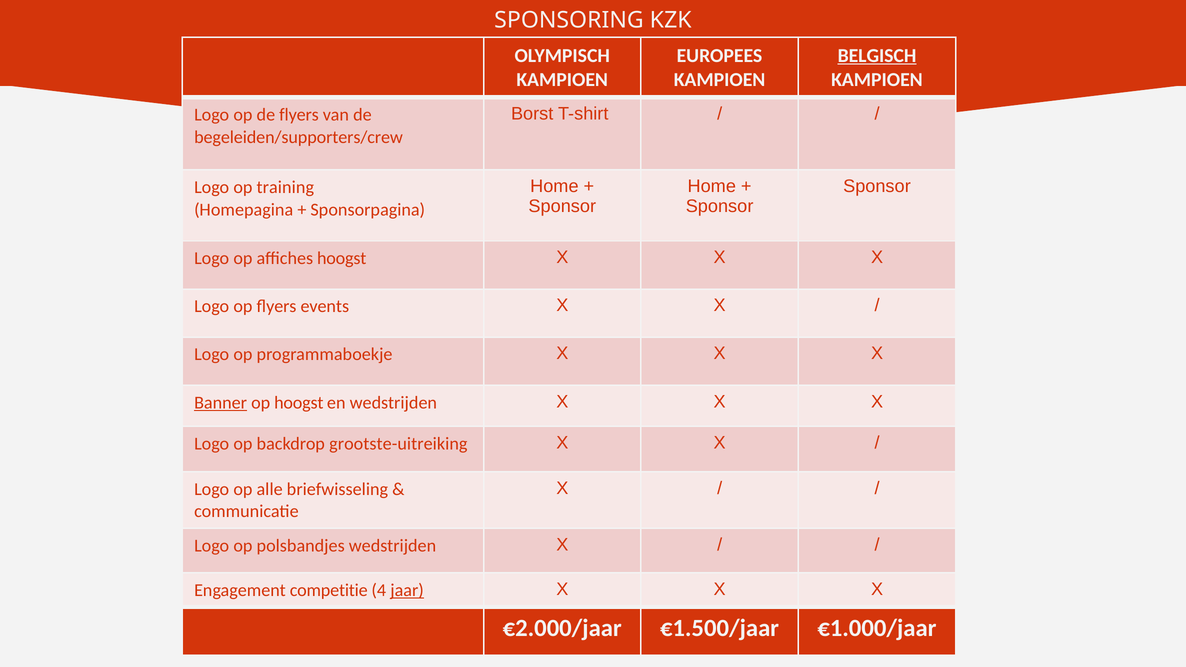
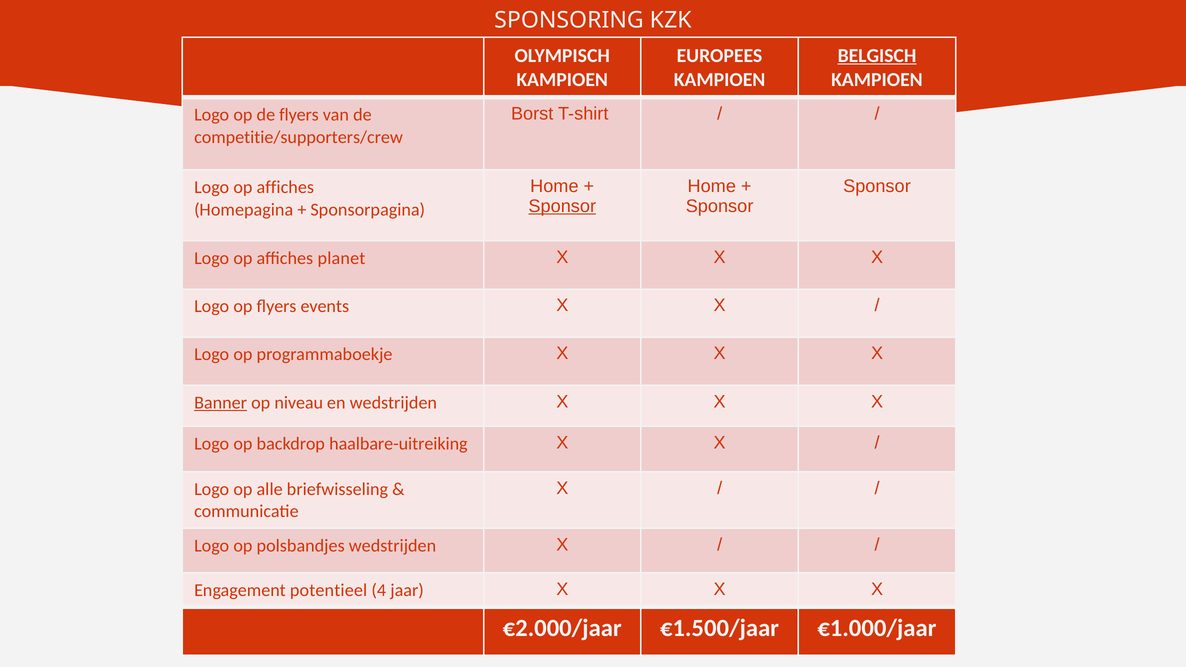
begeleiden/supporters/crew: begeleiden/supporters/crew -> competitie/supporters/crew (298, 137)
training: training -> affiches (285, 187)
Sponsor underline: none -> present (562, 206)
affiches hoogst: hoogst -> planet (342, 258)
op hoogst: hoogst -> niveau (299, 403)
grootste-uitreiking: grootste-uitreiking -> haalbare-uitreiking (398, 444)
competitie: competitie -> potentieel (329, 590)
jaar underline: present -> none (407, 590)
